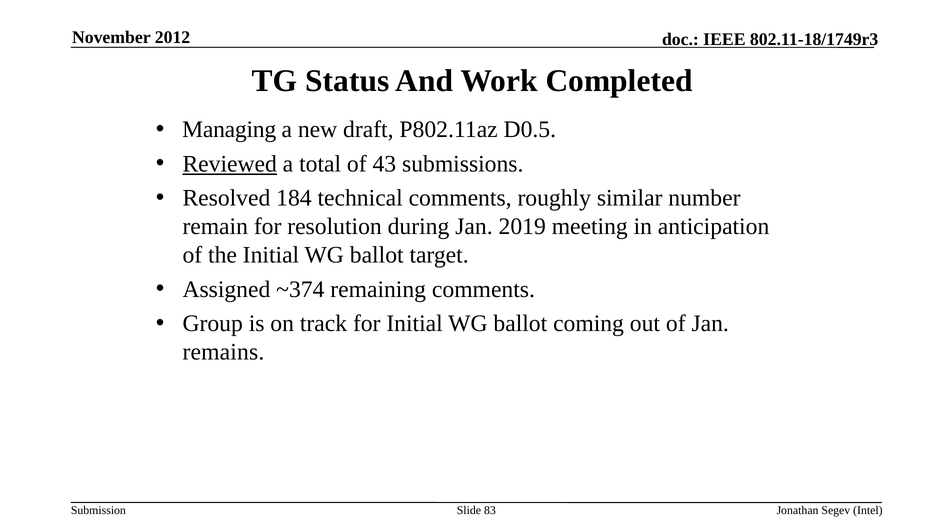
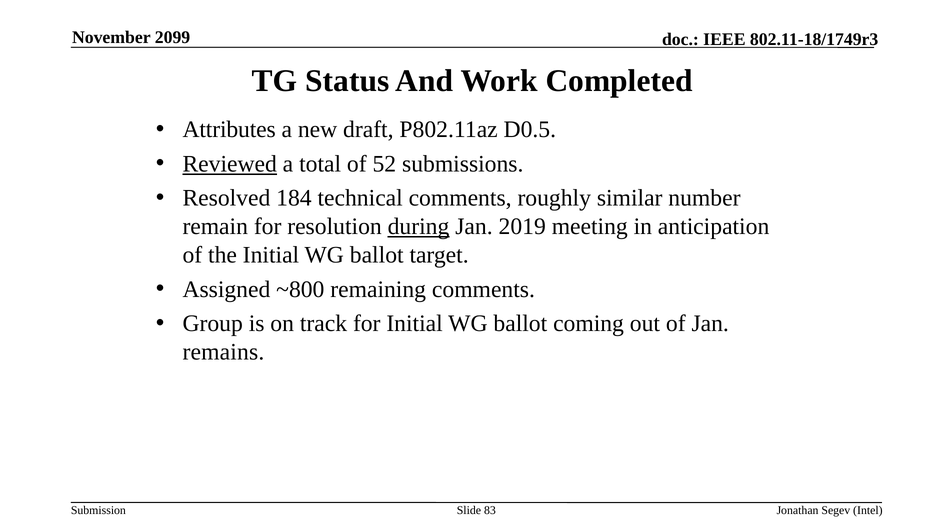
2012: 2012 -> 2099 (173, 38)
Managing: Managing -> Attributes (229, 129)
43: 43 -> 52 (384, 164)
during underline: none -> present (419, 226)
~374: ~374 -> ~800 (300, 289)
